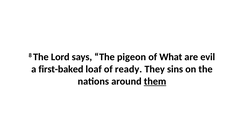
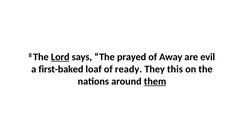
Lord underline: none -> present (60, 57)
pigeon: pigeon -> prayed (132, 57)
What: What -> Away (171, 57)
sins: sins -> this (175, 69)
